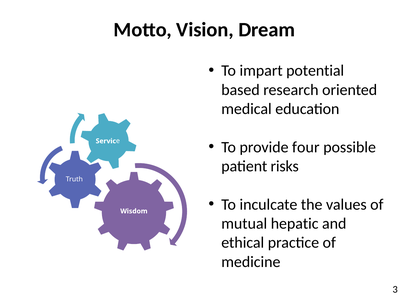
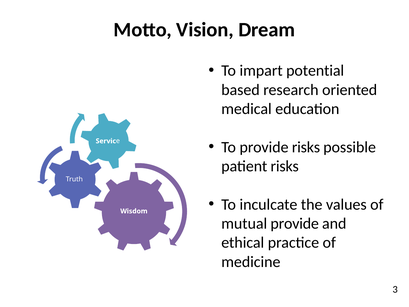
provide four: four -> risks (306, 147)
mutual hepatic: hepatic -> provide (295, 223)
